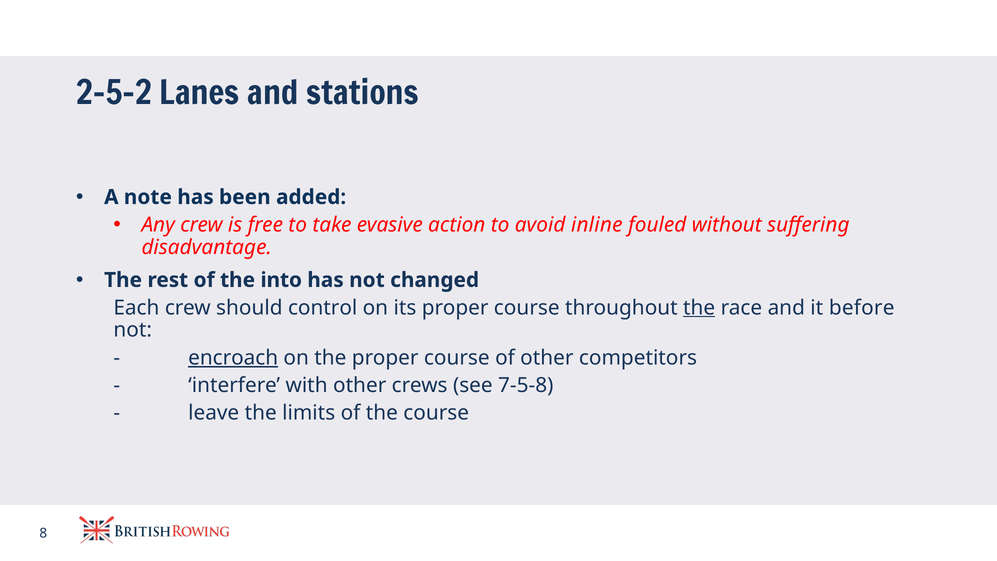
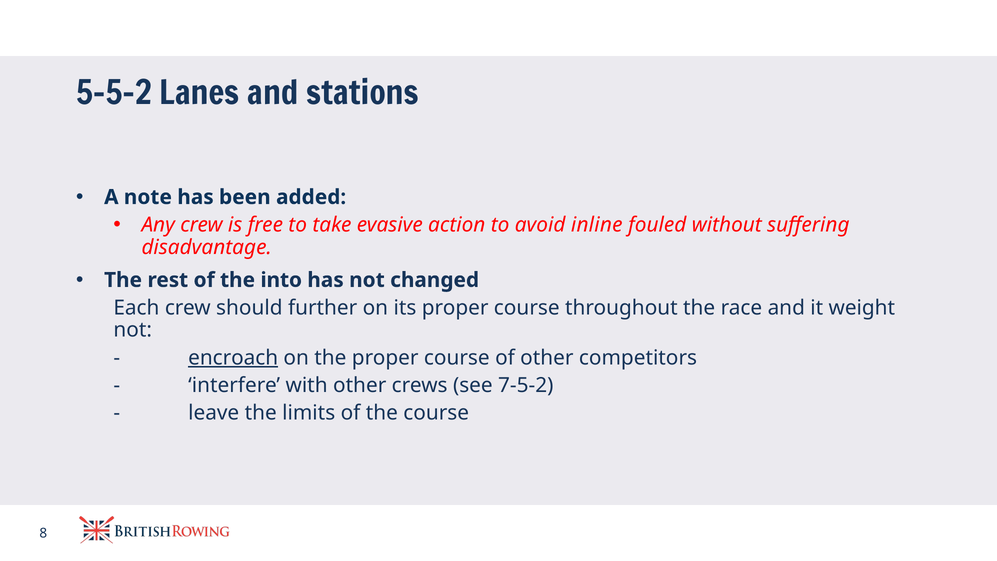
2-5-2: 2-5-2 -> 5-5-2 (114, 93)
control: control -> further (323, 308)
the underline: present -> none (699, 308)
before: before -> weight (862, 308)
7-5-8: 7-5-8 -> 7-5-2 (526, 385)
